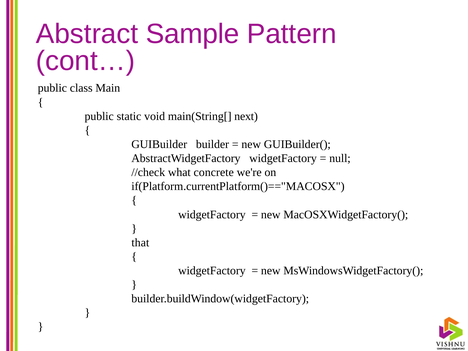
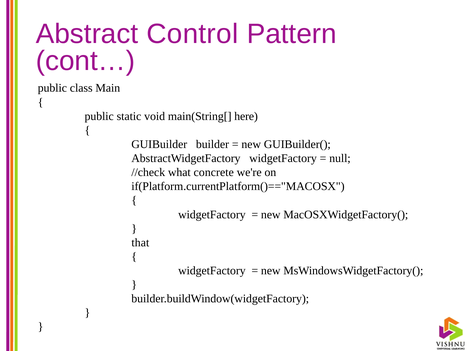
Sample: Sample -> Control (192, 34)
next: next -> here (246, 116)
